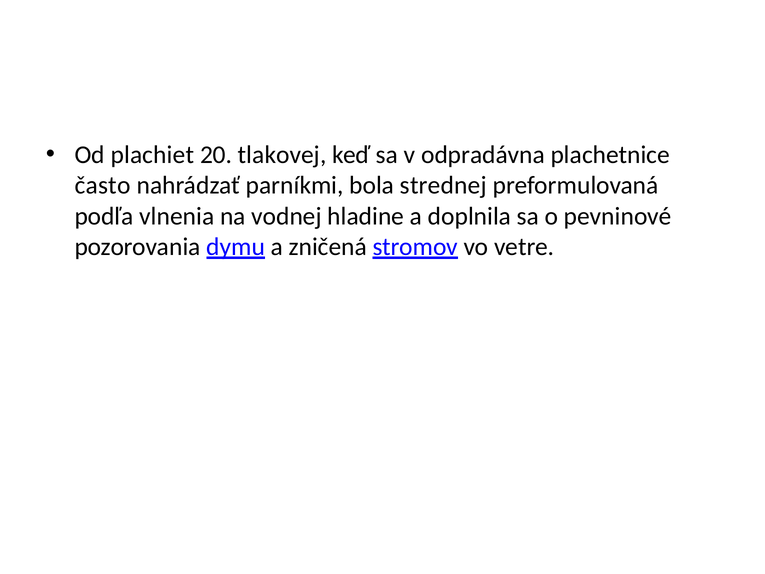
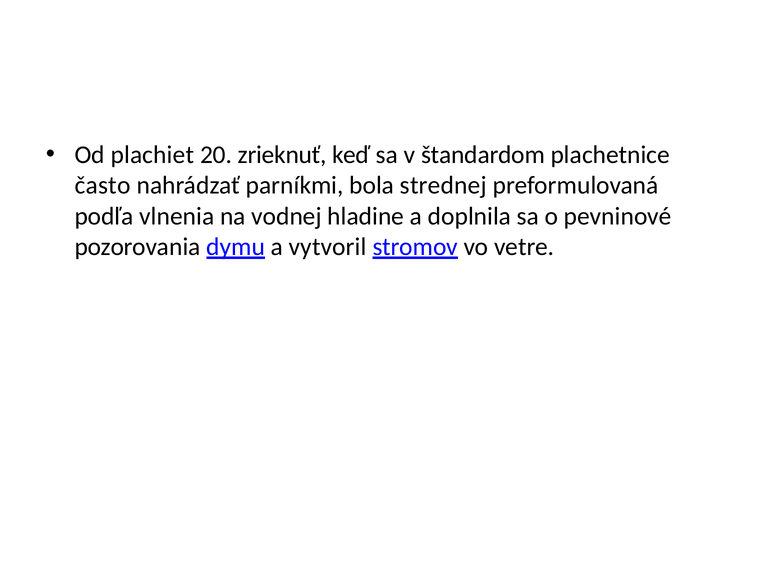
tlakovej: tlakovej -> zrieknuť (282, 155)
odpradávna: odpradávna -> štandardom (483, 155)
zničená: zničená -> vytvoril (328, 247)
